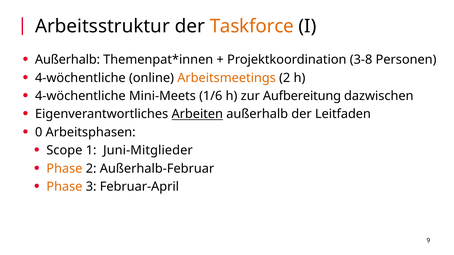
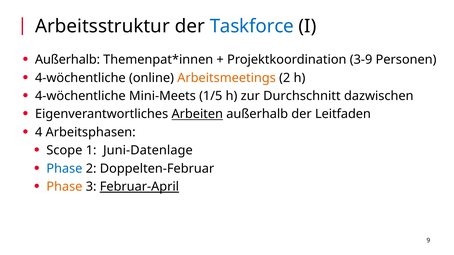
Taskforce colour: orange -> blue (252, 26)
3-8: 3-8 -> 3-9 (361, 60)
1/6: 1/6 -> 1/5 (211, 96)
Aufbereitung: Aufbereitung -> Durchschnitt (302, 96)
0: 0 -> 4 (39, 132)
Juni-Mitglieder: Juni-Mitglieder -> Juni-Datenlage (148, 151)
Phase colour: orange -> blue (64, 169)
Außerhalb-Februar: Außerhalb-Februar -> Doppelten-Februar (157, 169)
Februar-April underline: none -> present (139, 187)
